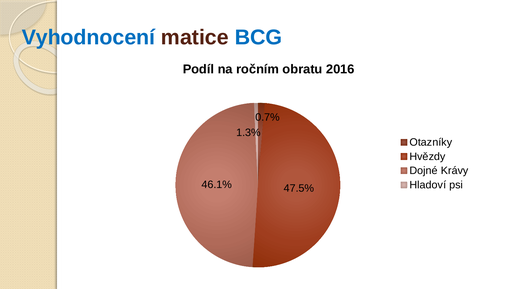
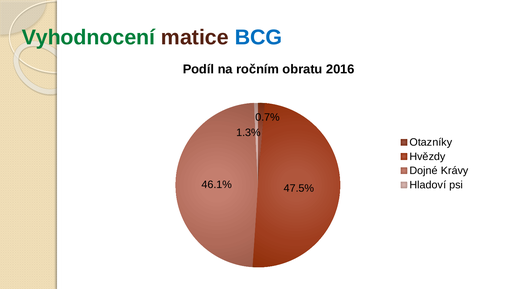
Vyhodnocení colour: blue -> green (88, 37)
